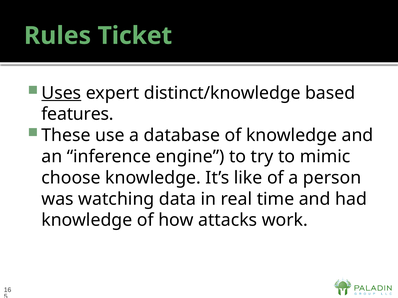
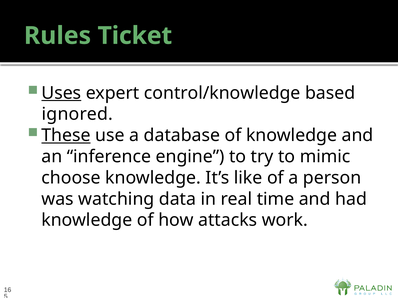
distinct/knowledge: distinct/knowledge -> control/knowledge (222, 93)
features: features -> ignored (77, 114)
These underline: none -> present (66, 136)
